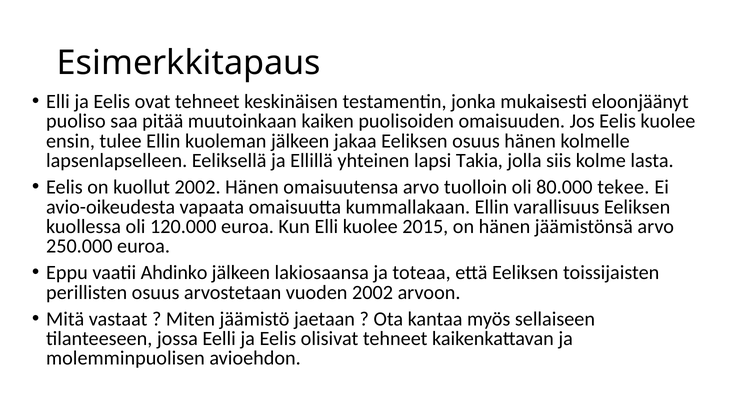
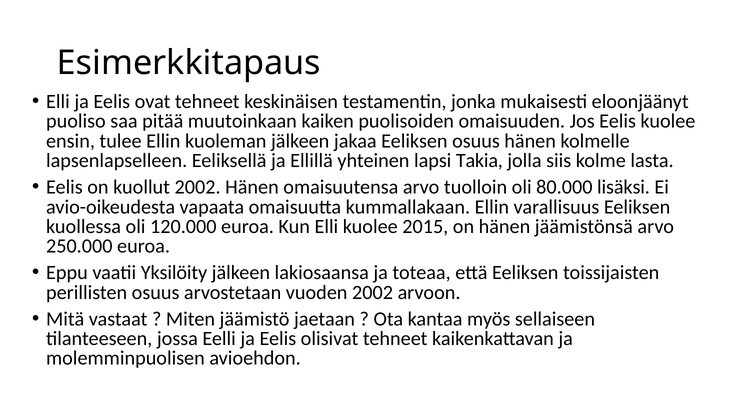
tekee: tekee -> lisäksi (624, 187)
Ahdinko: Ahdinko -> Yksilöity (174, 273)
